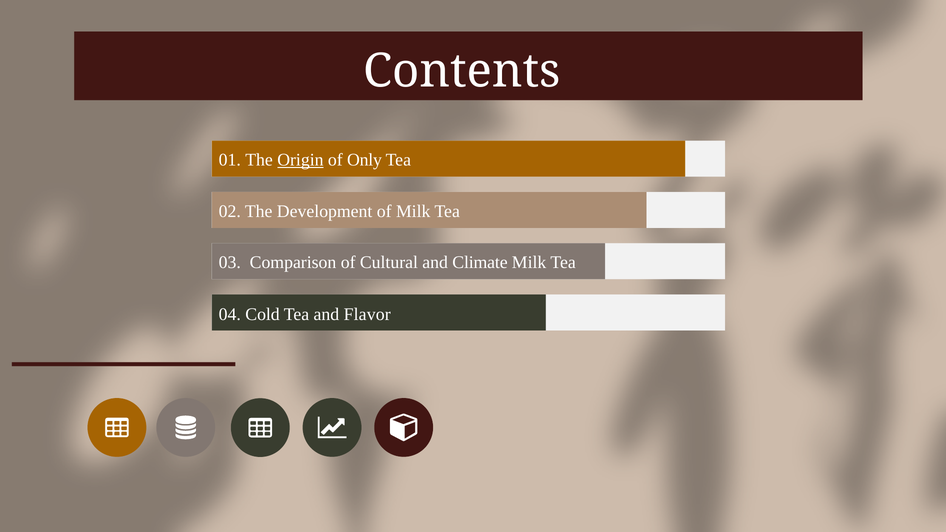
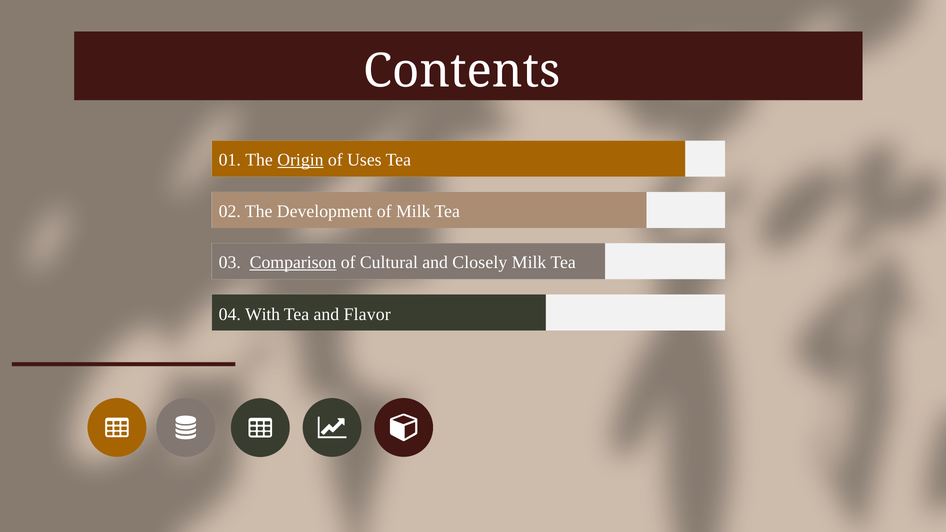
Only: Only -> Uses (364, 160)
Comparison underline: none -> present (293, 262)
Climate: Climate -> Closely (480, 262)
Cold: Cold -> With (263, 315)
